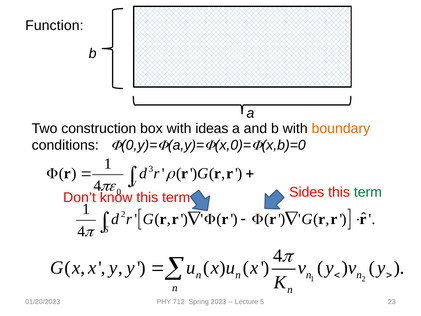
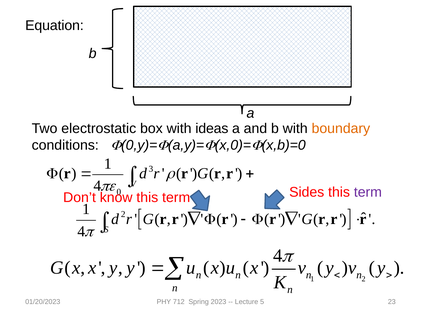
Function: Function -> Equation (54, 26)
construction: construction -> electrostatic (99, 128)
term colour: green -> purple (368, 192)
